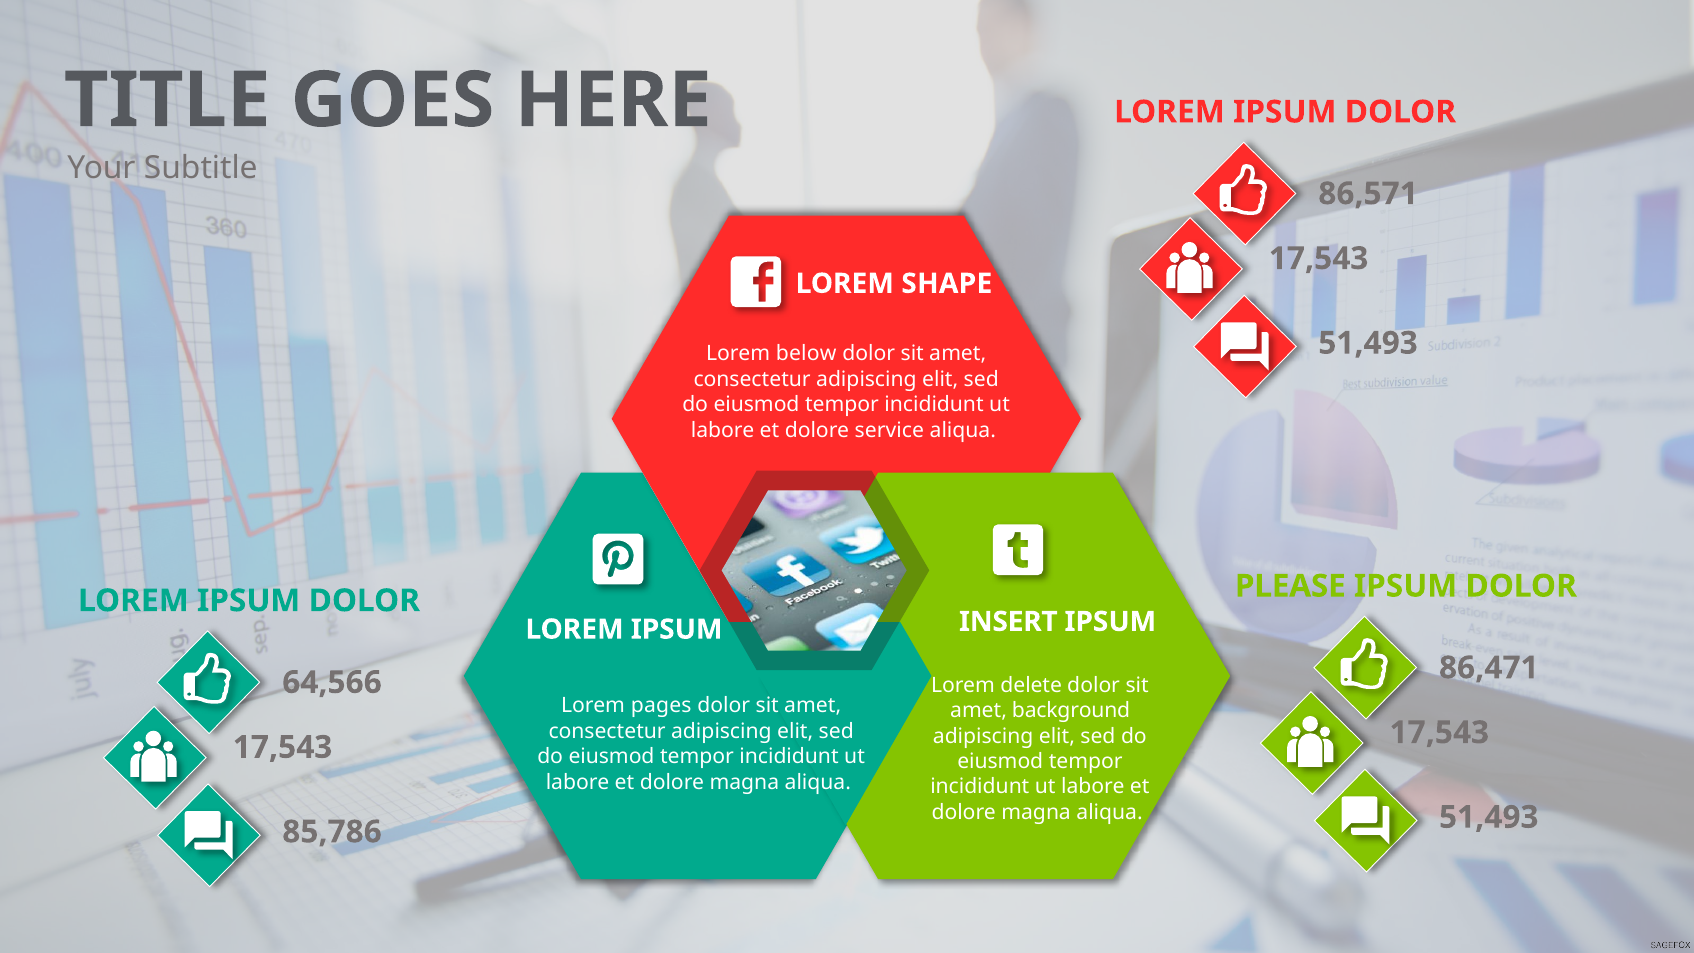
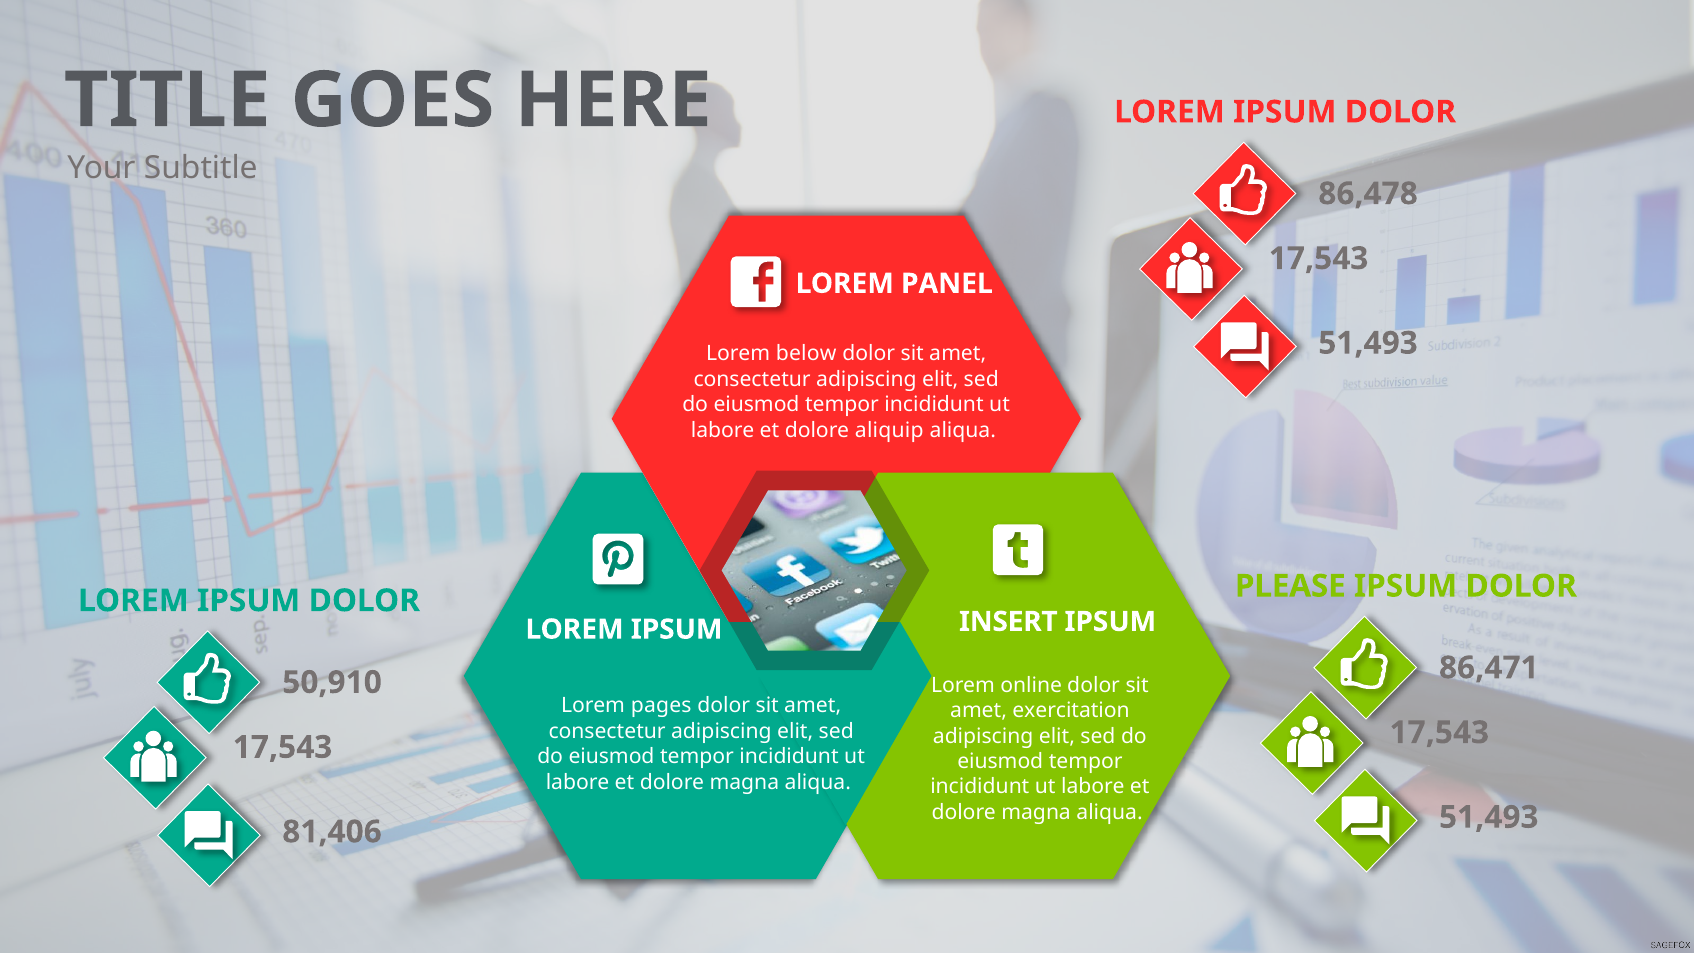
86,571: 86,571 -> 86,478 (1368, 194)
SHAPE: SHAPE -> PANEL (947, 284)
service: service -> aliquip (889, 430)
64,566: 64,566 -> 50,910 (332, 682)
delete: delete -> online (1031, 685)
background: background -> exercitation (1071, 711)
85,786: 85,786 -> 81,406 (332, 832)
